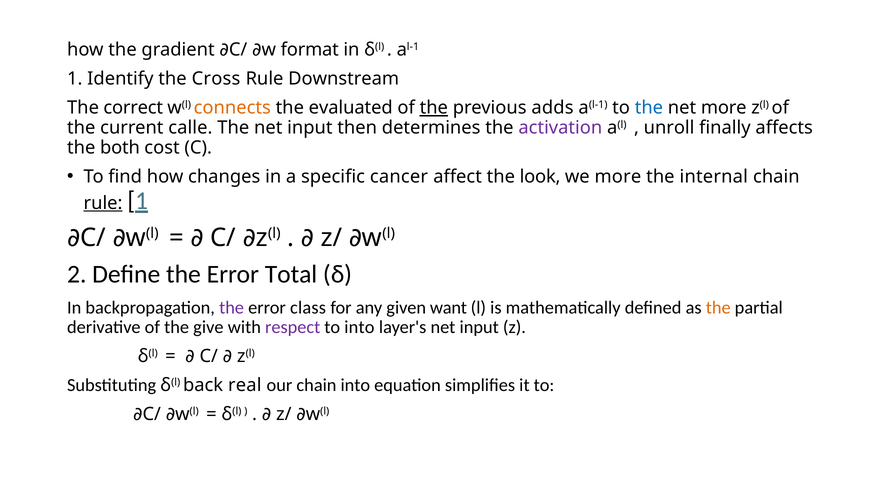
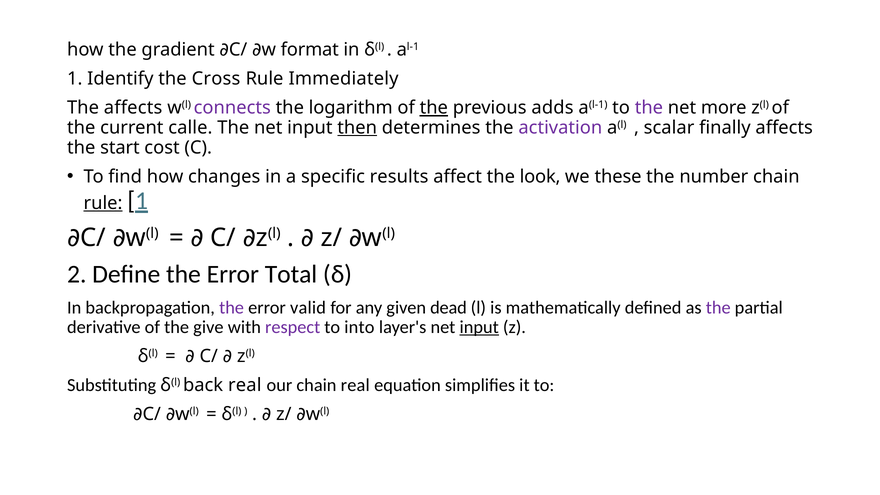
Downstream: Downstream -> Immediately (344, 79)
The correct: correct -> affects (133, 108)
connects colour: orange -> purple (232, 108)
evaluated: evaluated -> logarithm (351, 108)
the colour: blue -> purple (649, 108)
then underline: none -> present (357, 128)
unroll: unroll -> scalar (669, 128)
both: both -> start (120, 147)
cancer: cancer -> results (399, 176)
we more: more -> these (618, 176)
internal: internal -> number (714, 176)
class: class -> valid (308, 307)
want: want -> dead (448, 307)
the colour: orange -> purple (718, 307)
input underline: none -> present (479, 327)
chain into: into -> real (355, 385)
